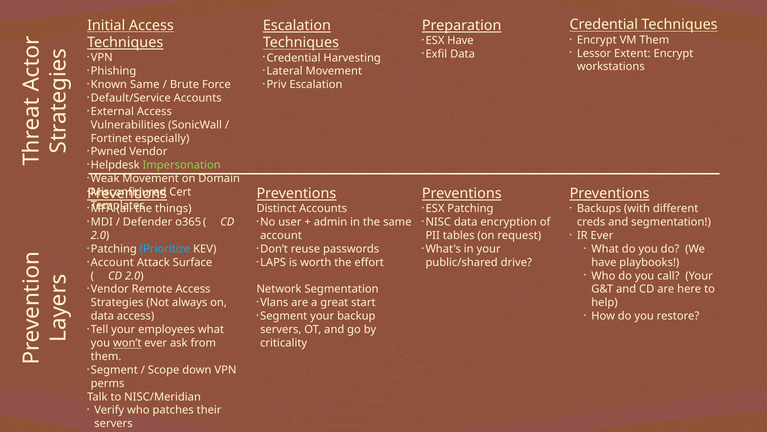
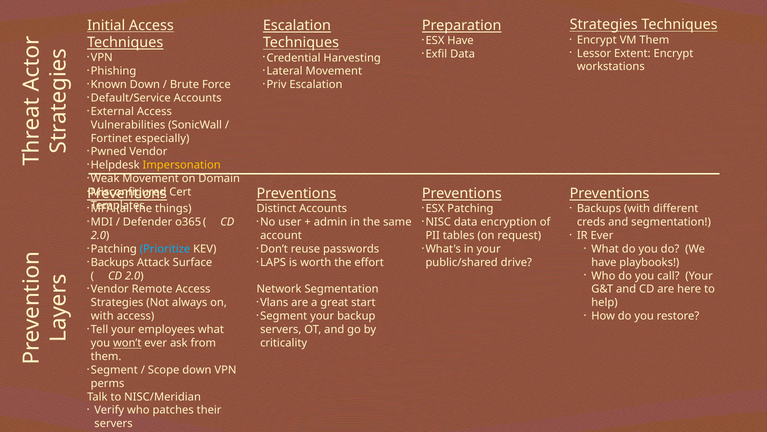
Credential: Credential -> Strategies (604, 25)
Known Same: Same -> Down (145, 84)
Impersonation colour: light green -> yellow (182, 165)
Account: Account -> Backups (112, 262)
data: data -> with (102, 316)
